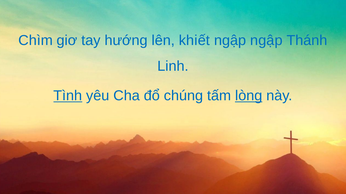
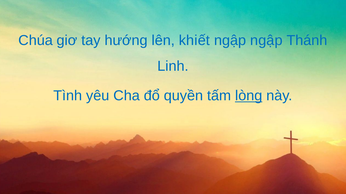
Chìm: Chìm -> Chúa (36, 40)
Tình underline: present -> none (68, 96)
chúng: chúng -> quyền (183, 96)
